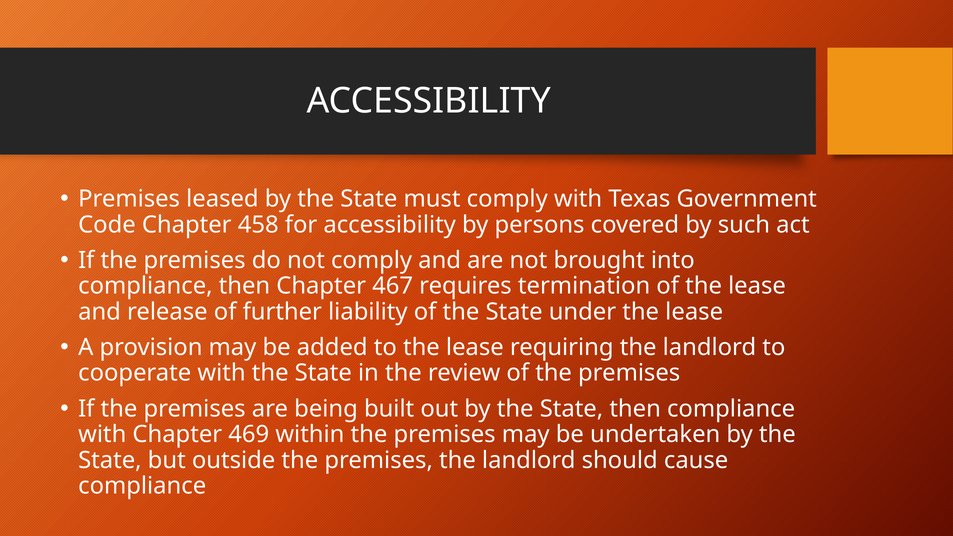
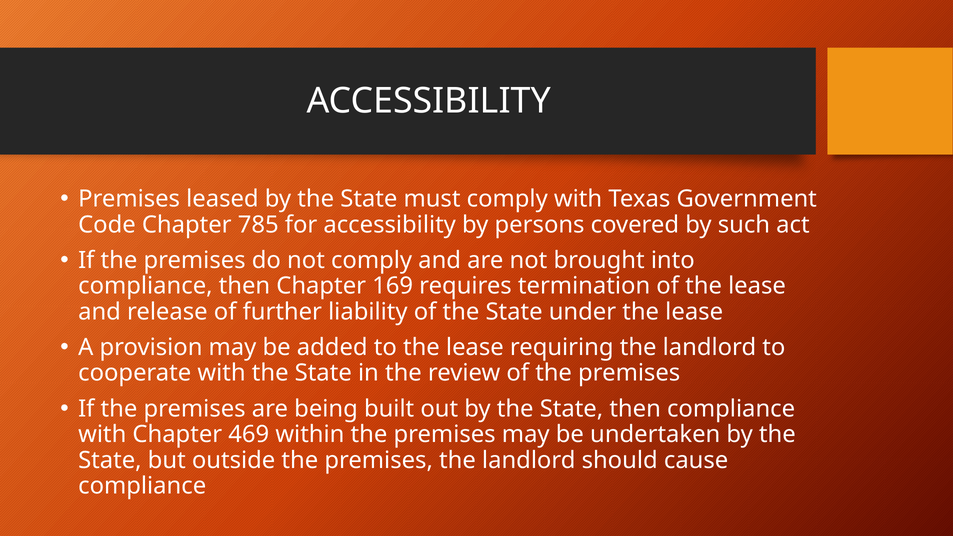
458: 458 -> 785 (258, 225)
467: 467 -> 169 (393, 286)
